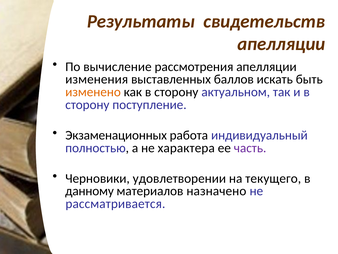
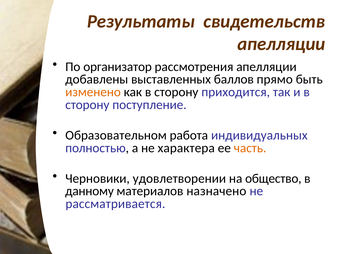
вычисление: вычисление -> организатор (118, 67)
изменения: изменения -> добавлены (97, 79)
искать: искать -> прямо (275, 79)
актуальном: актуальном -> приходится (236, 92)
Экзаменационных: Экзаменационных -> Образовательном (116, 135)
индивидуальный: индивидуальный -> индивидуальных (259, 135)
часть colour: purple -> orange (250, 148)
текущего: текущего -> общество (273, 178)
